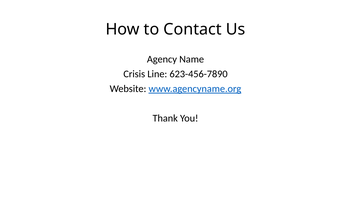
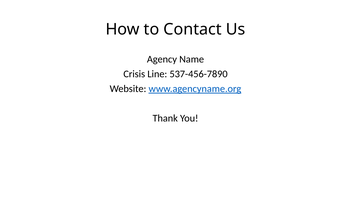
623-456-7890: 623-456-7890 -> 537-456-7890 (199, 74)
